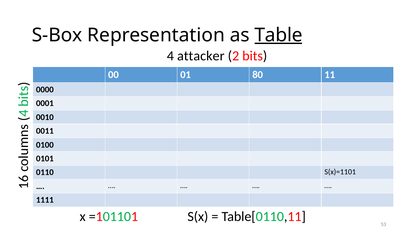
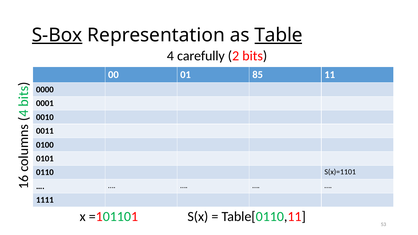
S-Box underline: none -> present (57, 35)
attacker: attacker -> carefully (201, 56)
80: 80 -> 85 (258, 75)
